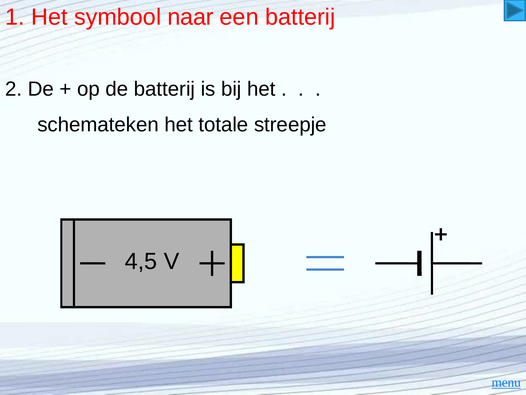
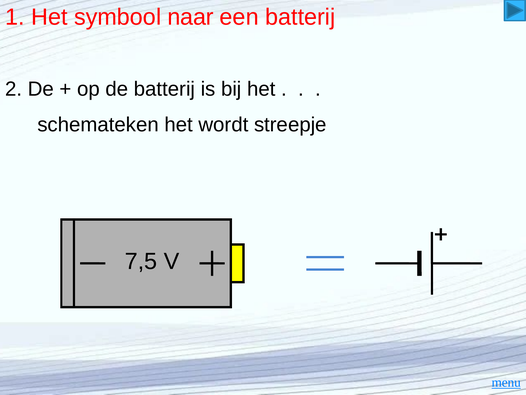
totale: totale -> wordt (223, 124)
4,5: 4,5 -> 7,5 (141, 261)
